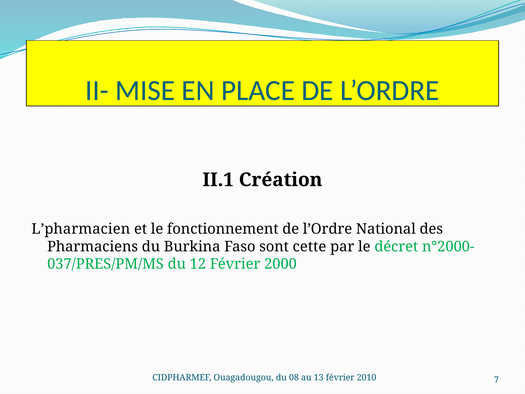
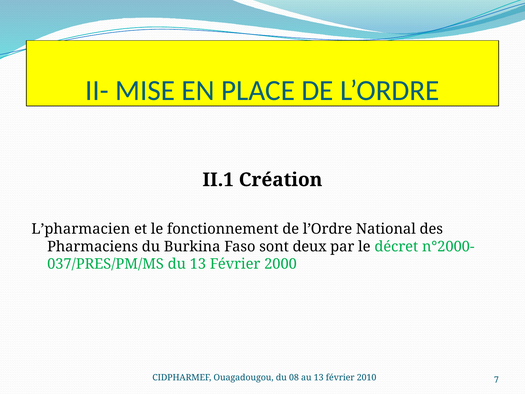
cette: cette -> deux (310, 246)
du 12: 12 -> 13 (198, 264)
